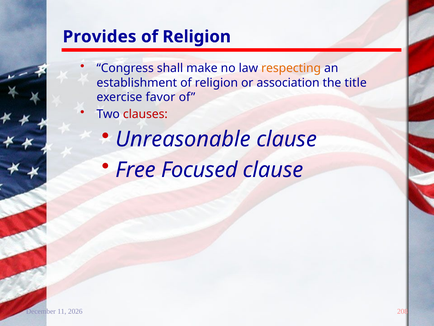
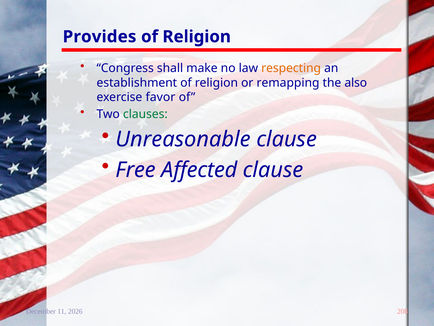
association: association -> remapping (288, 83)
title: title -> also (356, 83)
clauses colour: red -> green (145, 114)
Focused: Focused -> Affected (199, 170)
